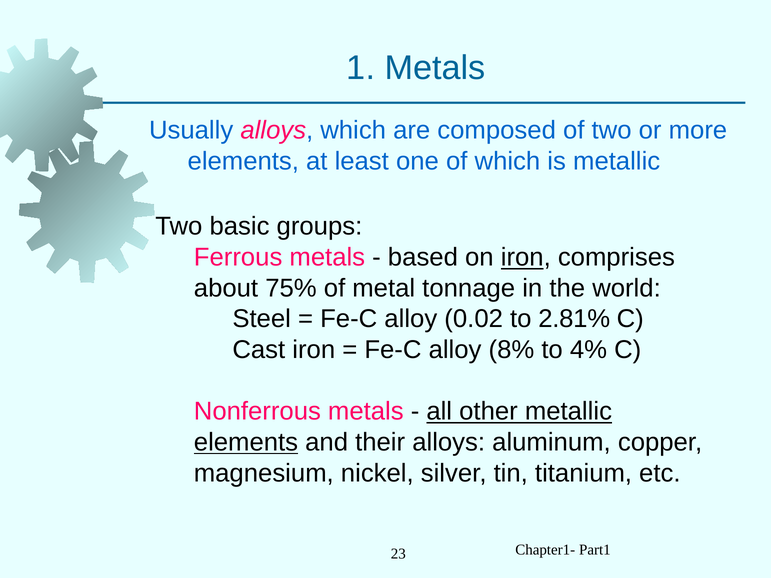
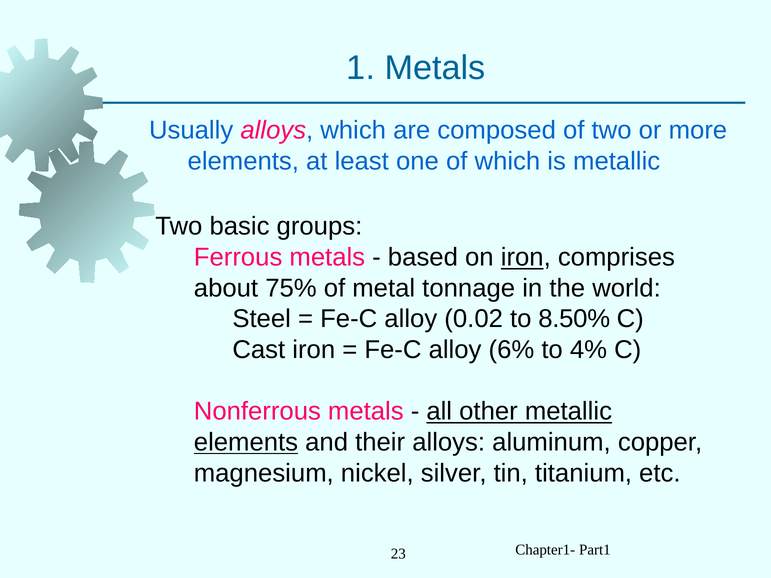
2.81%: 2.81% -> 8.50% (574, 319)
8%: 8% -> 6% (511, 350)
